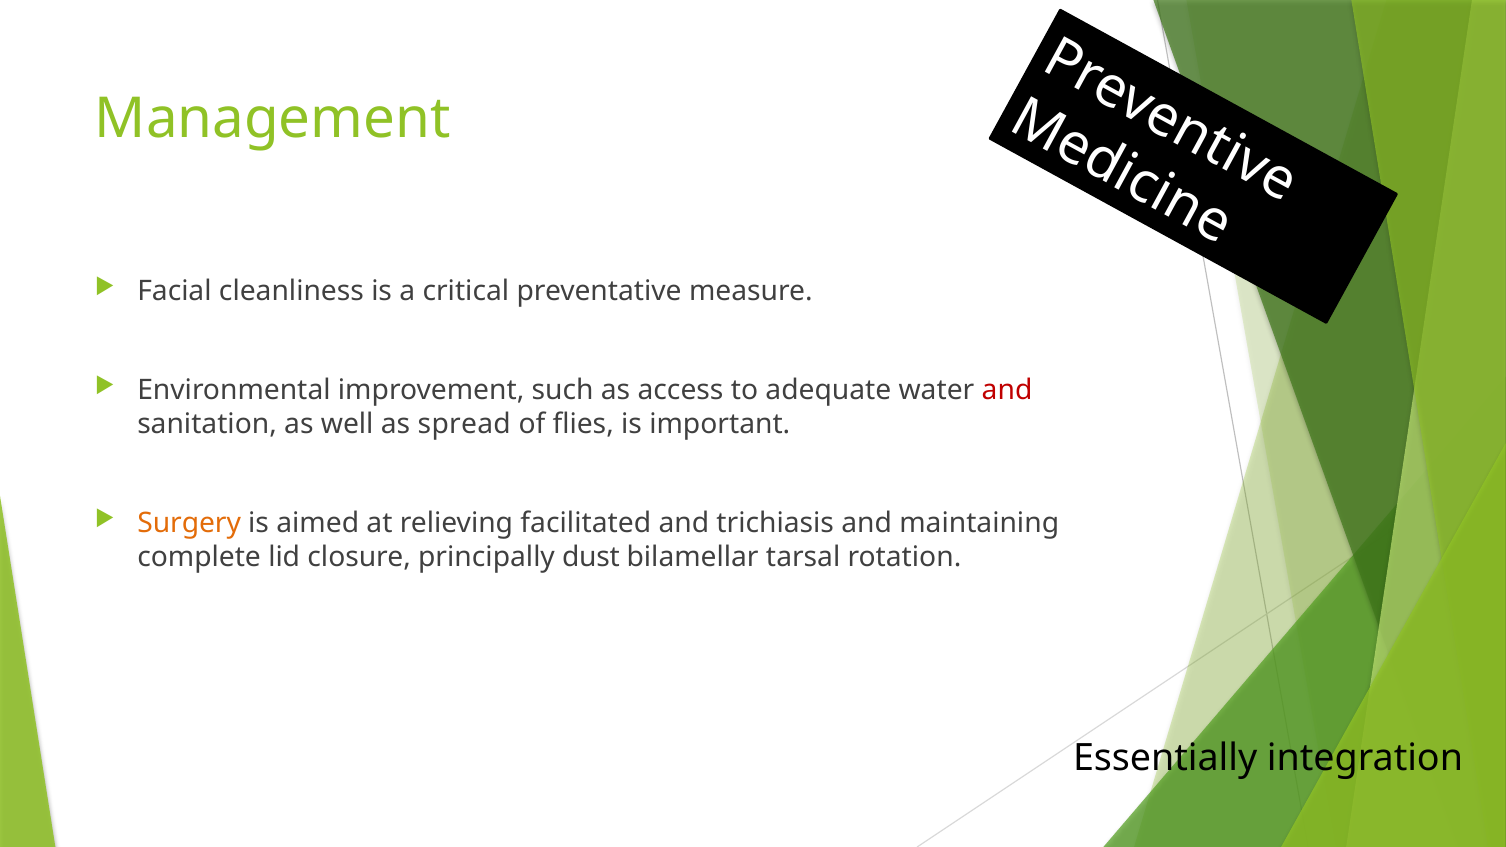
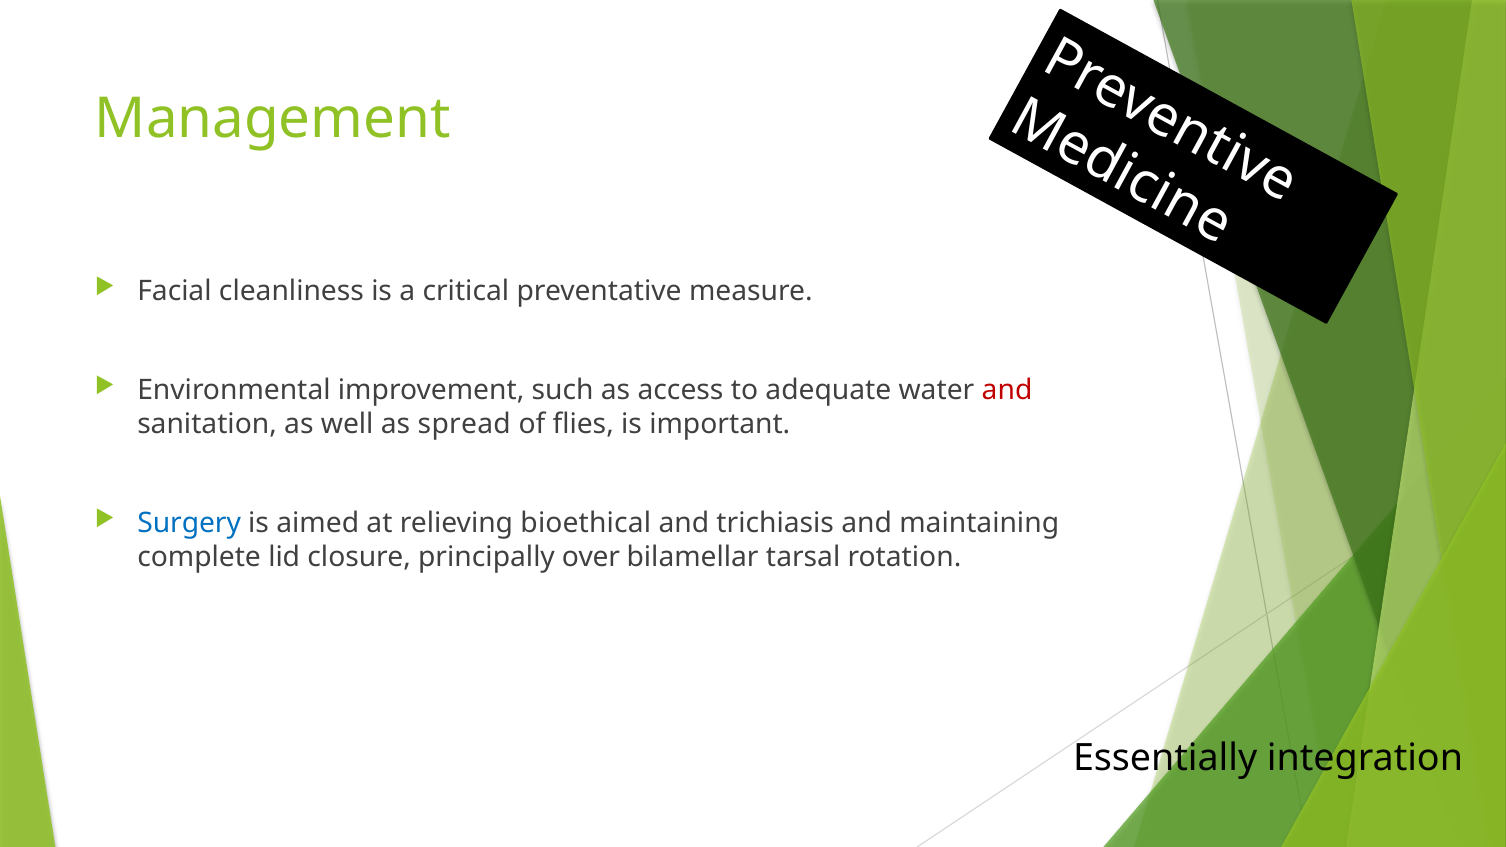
Surgery colour: orange -> blue (189, 524)
facilitated: facilitated -> bioethical (586, 524)
dust: dust -> over (591, 558)
